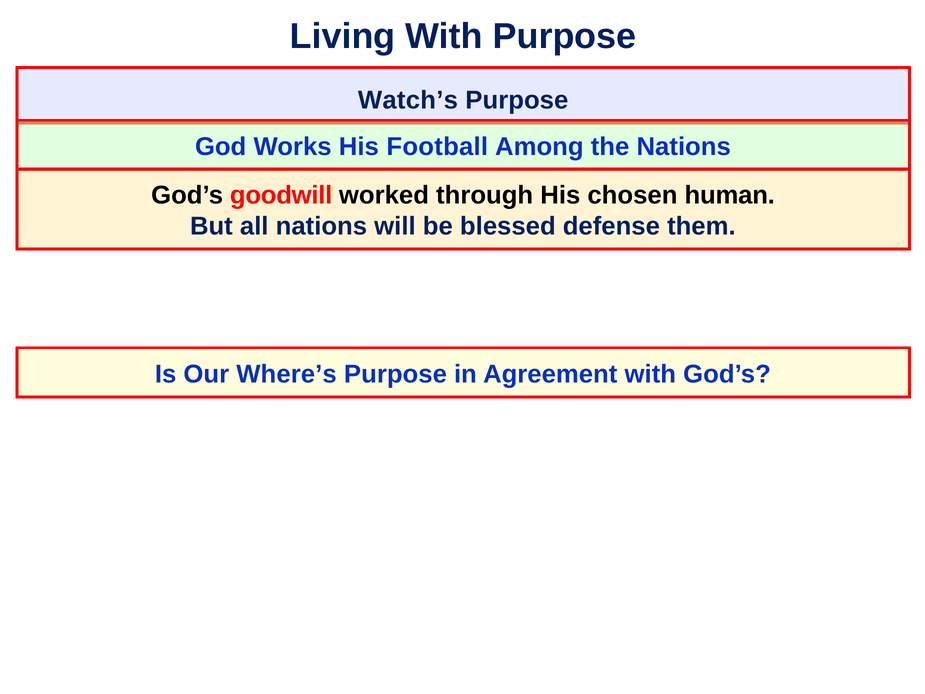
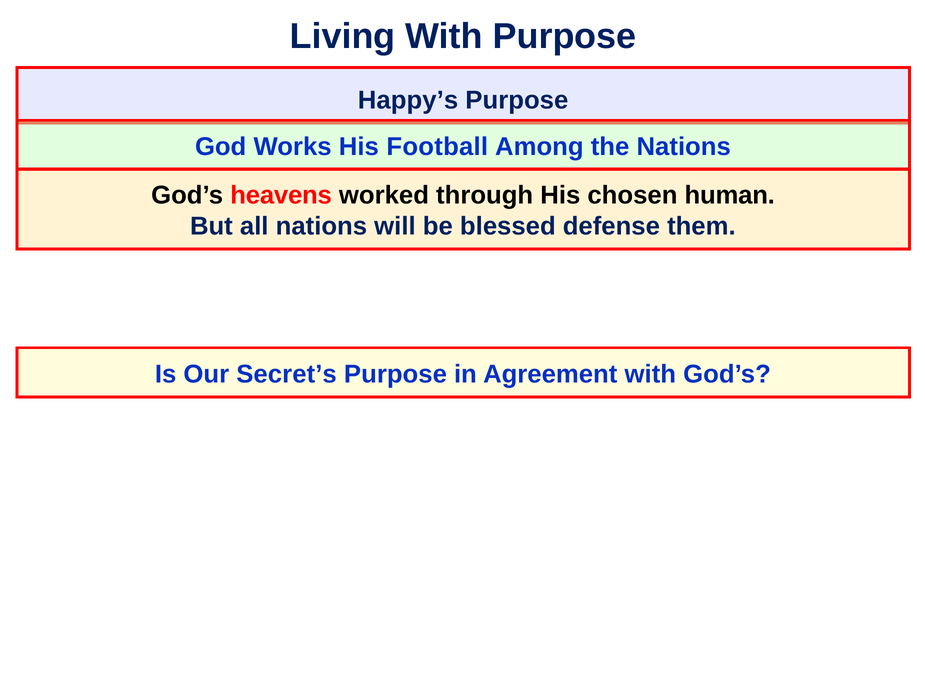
Watch’s: Watch’s -> Happy’s (408, 100)
goodwill: goodwill -> heavens (281, 195)
Where’s: Where’s -> Secret’s (287, 374)
